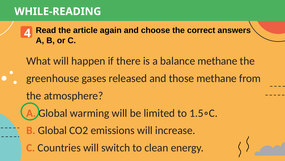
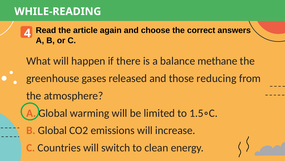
those methane: methane -> reducing (217, 78)
